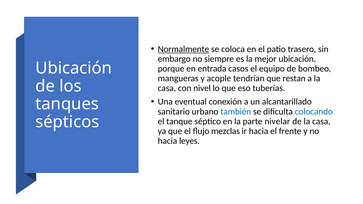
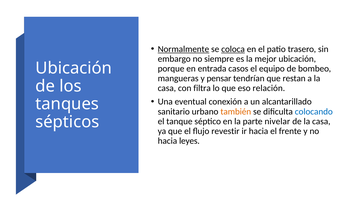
coloca underline: none -> present (233, 49)
acople: acople -> pensar (219, 78)
nivel: nivel -> filtra (202, 88)
tuberías: tuberías -> relación (269, 88)
también colour: blue -> orange (236, 112)
mezclas: mezclas -> revestir (225, 131)
